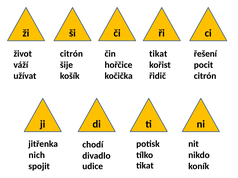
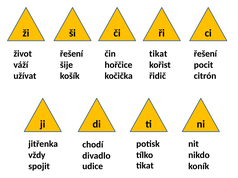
citrón: citrón -> řešení (72, 54)
nich: nich -> vždy (37, 156)
